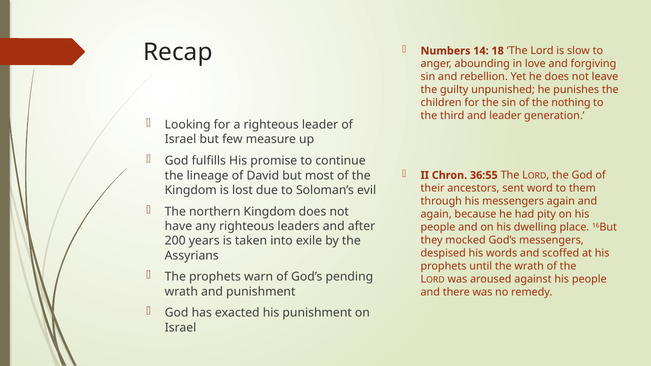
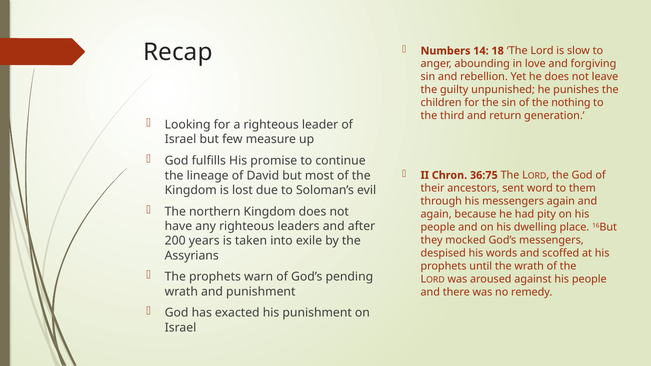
and leader: leader -> return (505, 116)
36:55: 36:55 -> 36:75 (484, 175)
